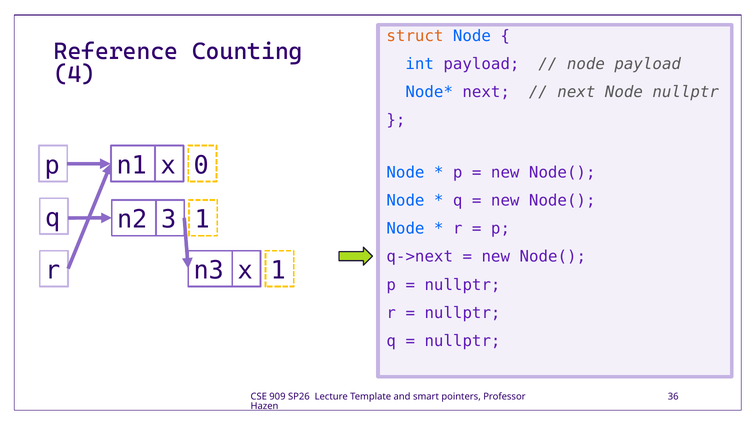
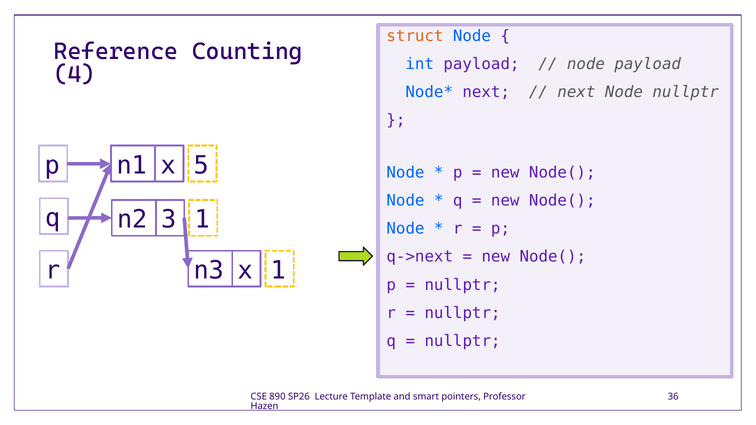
0: 0 -> 5 (201, 165)
909: 909 -> 890 (277, 397)
